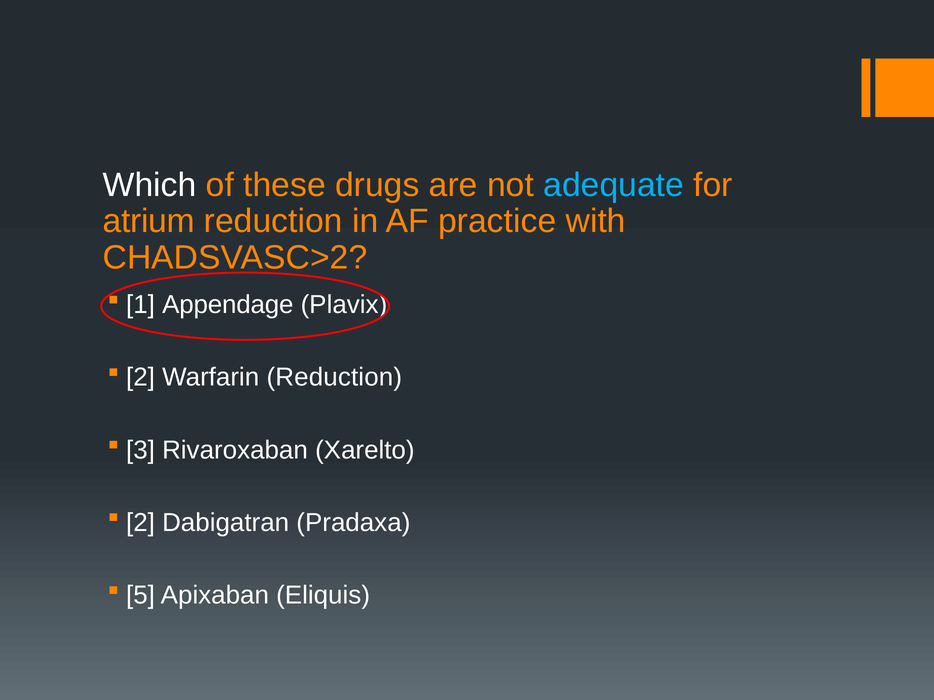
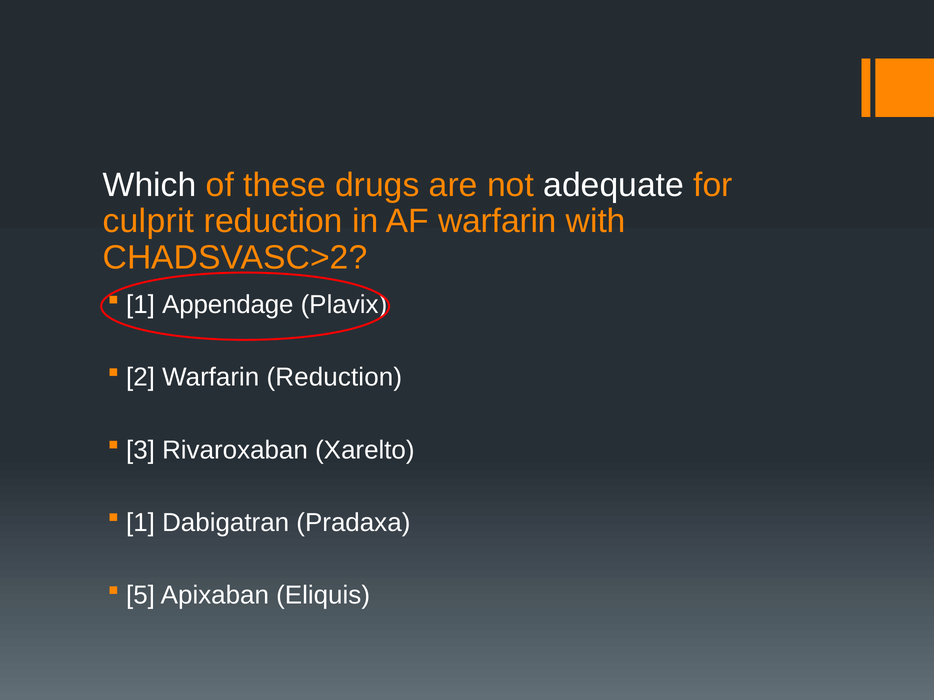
adequate colour: light blue -> white (614, 185)
atrium: atrium -> culprit (149, 221)
AF practice: practice -> warfarin (497, 221)
2: 2 -> 1 (140, 523)
